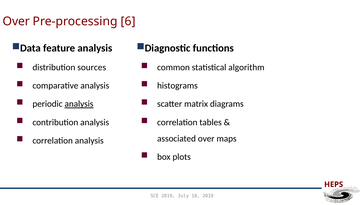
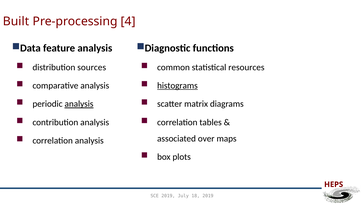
Over: Over -> Built (16, 21)
6: 6 -> 4 (128, 21)
algorithm: algorithm -> resources (246, 67)
histograms underline: none -> present (177, 86)
